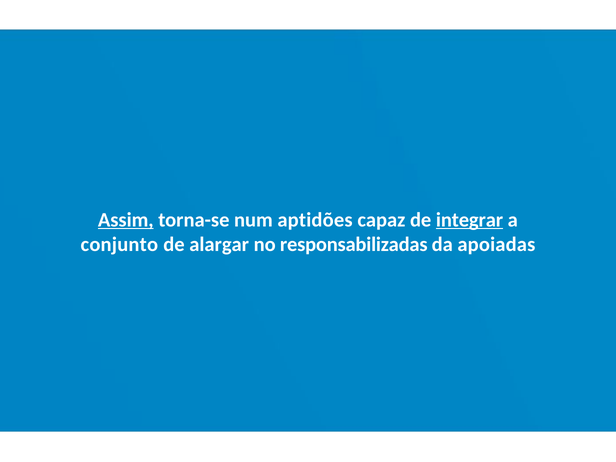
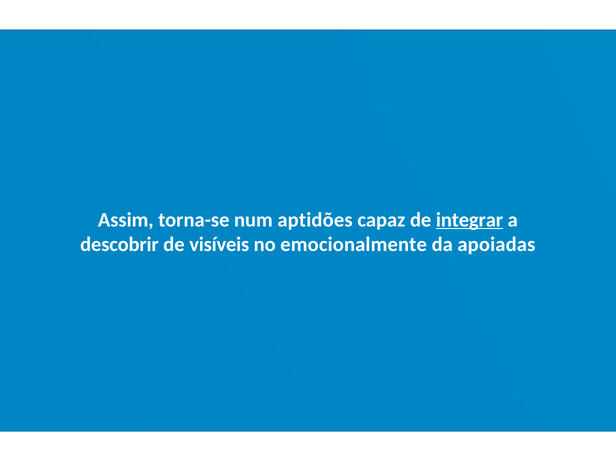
Assim underline: present -> none (126, 220)
conjunto: conjunto -> descobrir (119, 244)
alargar: alargar -> visíveis (219, 244)
responsabilizadas: responsabilizadas -> emocionalmente (354, 244)
